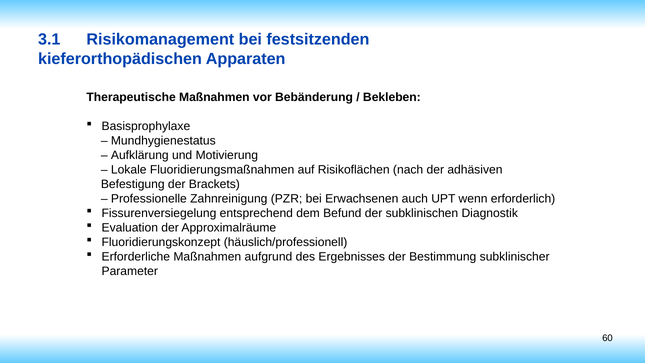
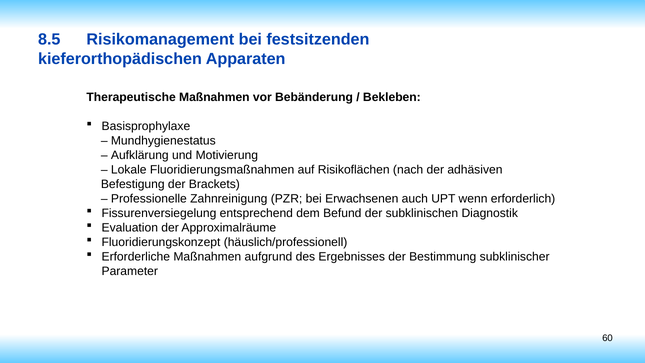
3.1: 3.1 -> 8.5 (49, 39)
